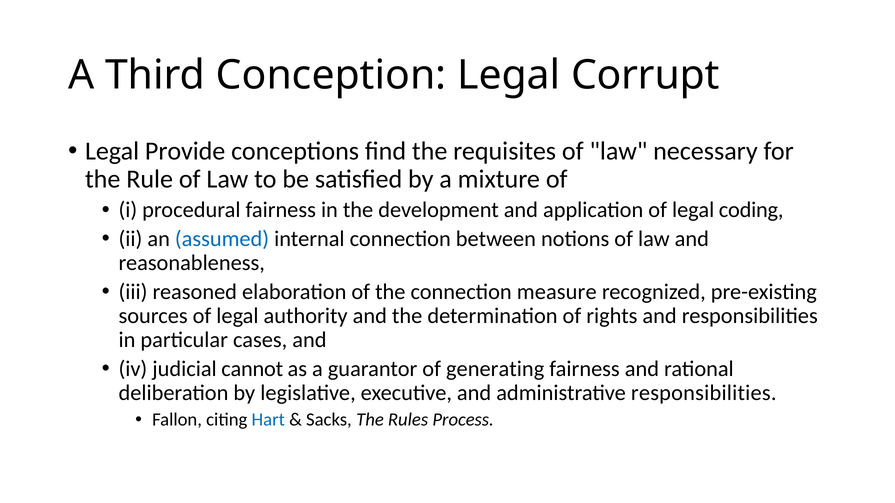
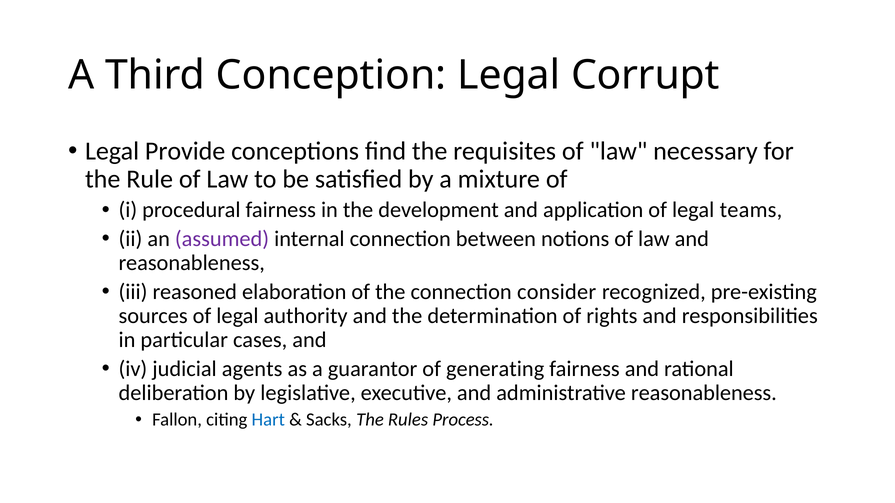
coding: coding -> teams (751, 210)
assumed colour: blue -> purple (222, 239)
measure: measure -> consider (557, 292)
cannot: cannot -> agents (252, 369)
administrative responsibilities: responsibilities -> reasonableness (704, 393)
